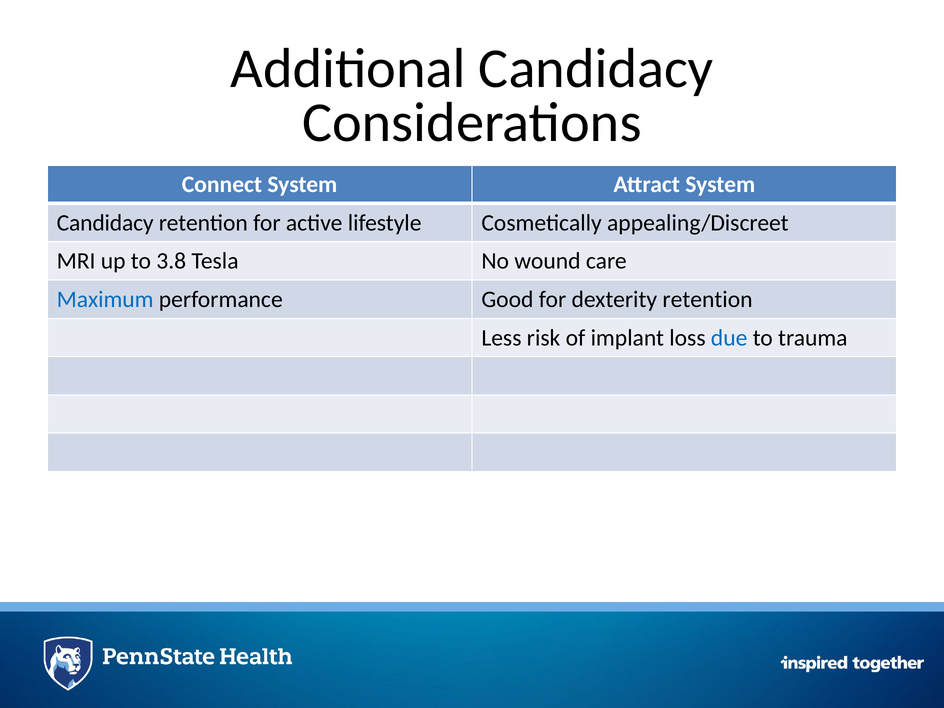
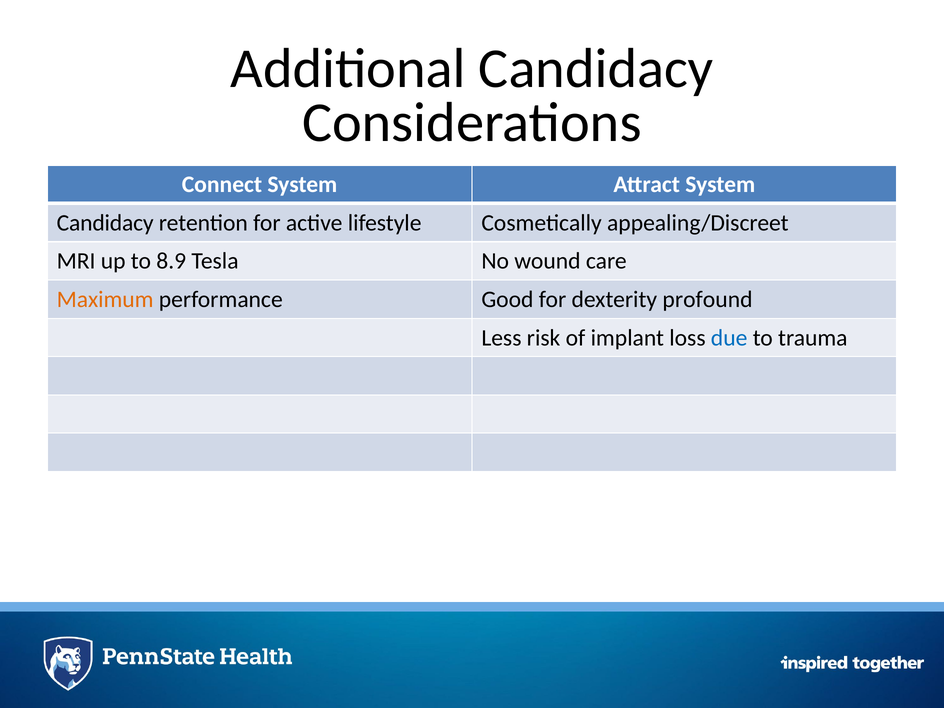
3.8: 3.8 -> 8.9 (171, 261)
Maximum colour: blue -> orange (105, 299)
dexterity retention: retention -> profound (708, 299)
